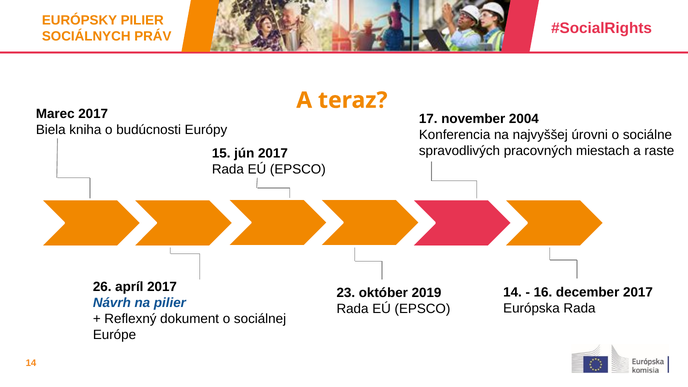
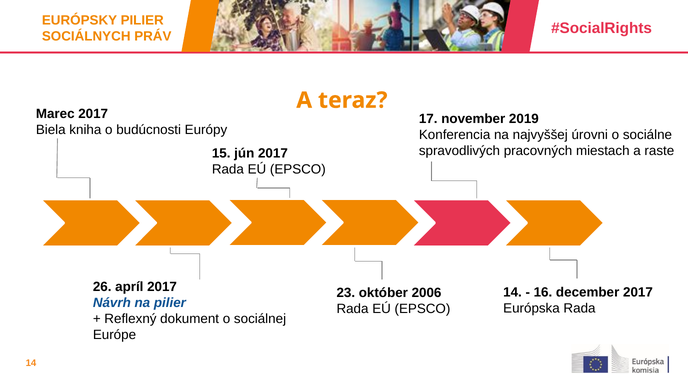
2004: 2004 -> 2019 (524, 119)
2019: 2019 -> 2006 (427, 293)
